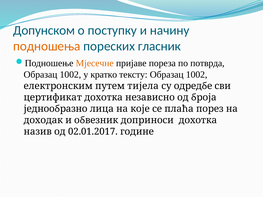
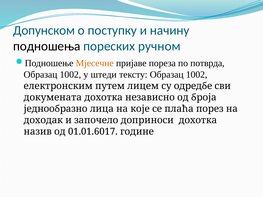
подношења colour: orange -> black (47, 46)
гласник: гласник -> ручном (159, 46)
кратко: кратко -> штеди (104, 75)
тијела: тијела -> лицем (143, 86)
цертификат: цертификат -> докумената (53, 97)
обвезник: обвезник -> започело (96, 120)
02.01.2017: 02.01.2017 -> 01.01.6017 (93, 132)
